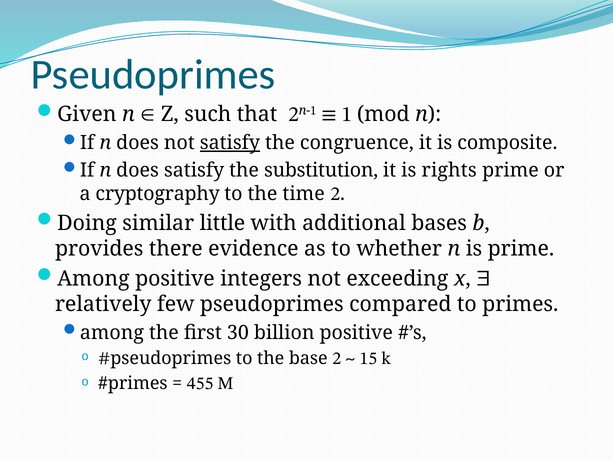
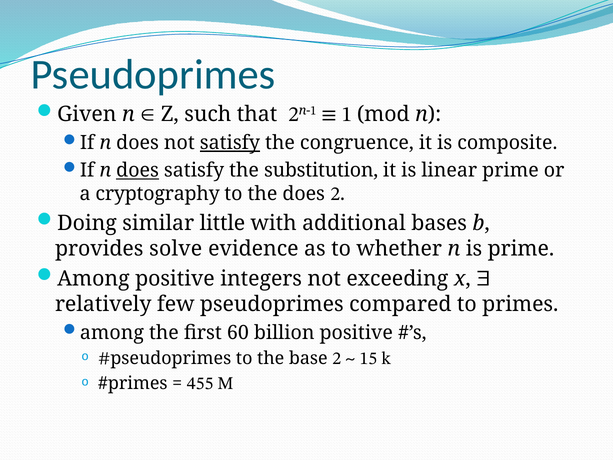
does underline: none -> present (138, 170)
rights: rights -> linear (449, 170)
the time: time -> does (304, 194)
there: there -> solve (176, 248)
30: 30 -> 60 (238, 332)
